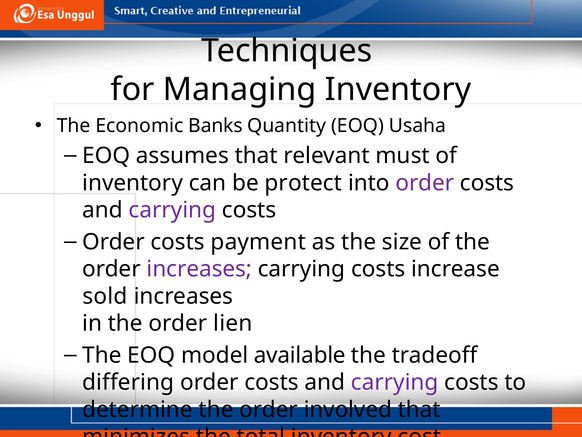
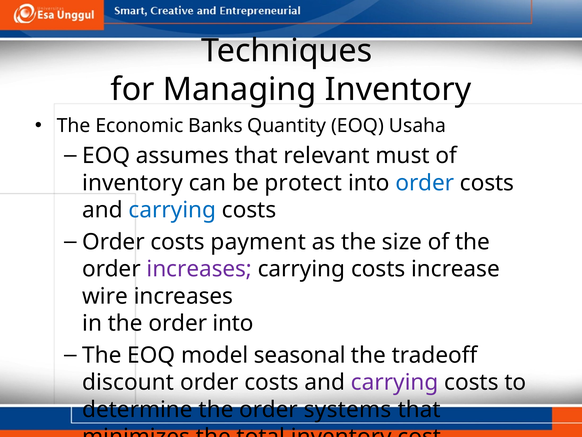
order colour: purple -> blue (425, 183)
carrying colour: purple -> blue (172, 210)
sold: sold -> wire (105, 296)
order lien: lien -> into (233, 323)
available: available -> seasonal (300, 355)
differing: differing -> discount (128, 382)
involved: involved -> systems (348, 409)
